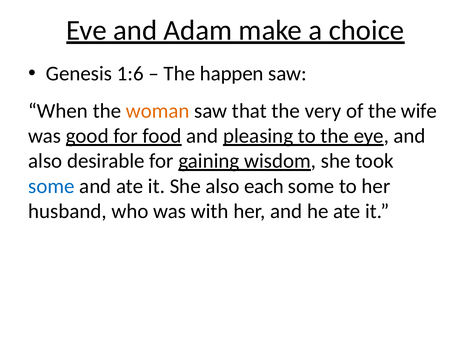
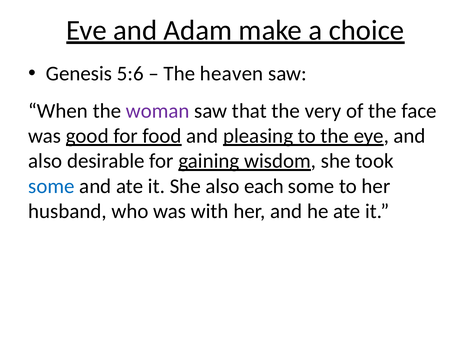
1:6: 1:6 -> 5:6 (130, 74)
happen: happen -> heaven (232, 74)
woman colour: orange -> purple (158, 111)
wife: wife -> face (419, 111)
